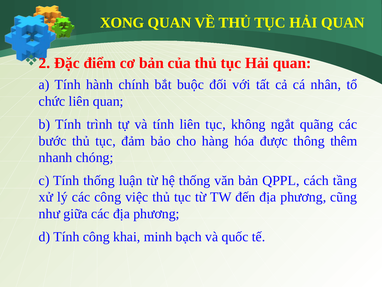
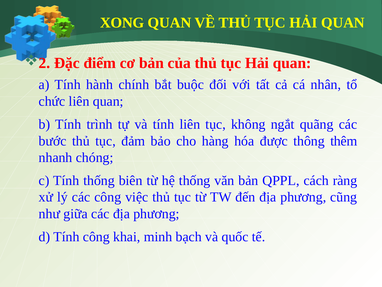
luận: luận -> biên (131, 180)
tầng: tầng -> ràng (345, 180)
